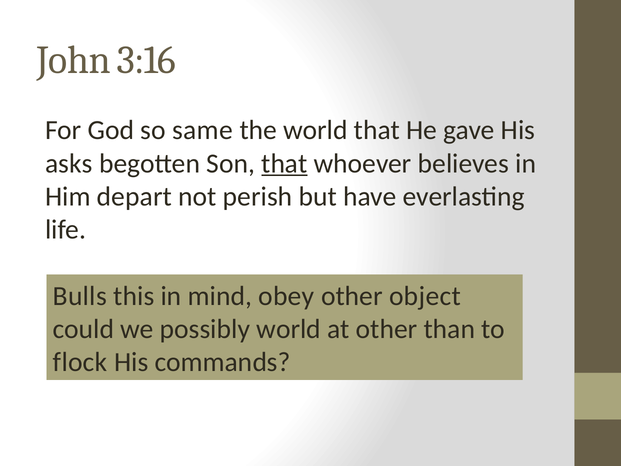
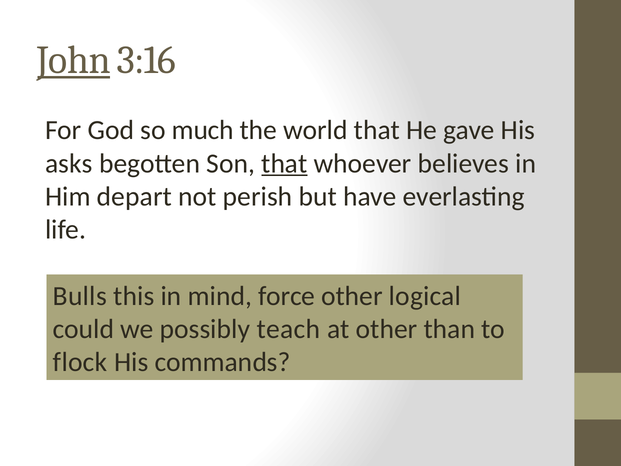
John underline: none -> present (74, 60)
same: same -> much (203, 130)
obey: obey -> force (287, 296)
object: object -> logical (425, 296)
possibly world: world -> teach (289, 329)
